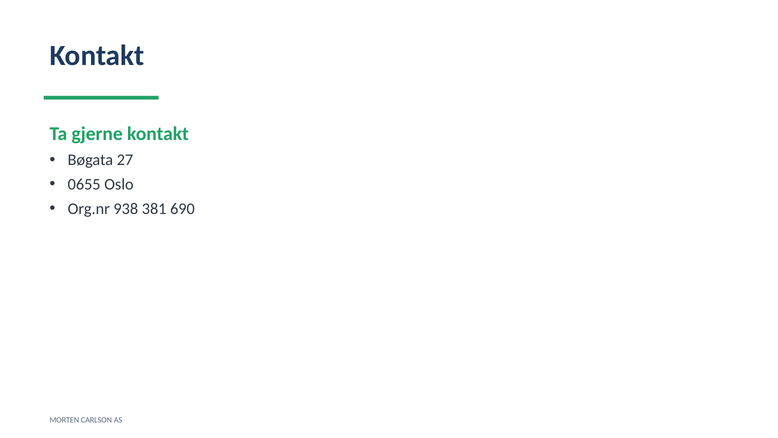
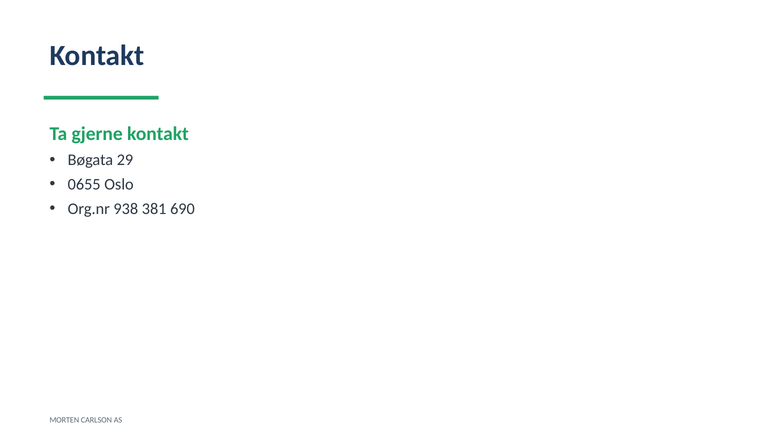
27: 27 -> 29 (125, 160)
